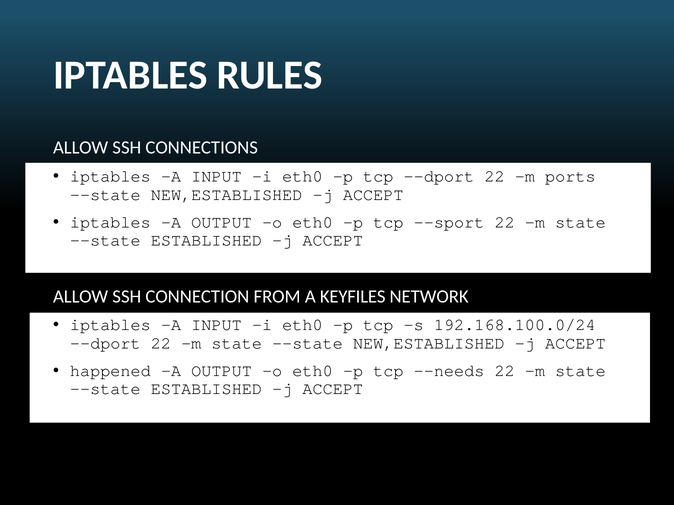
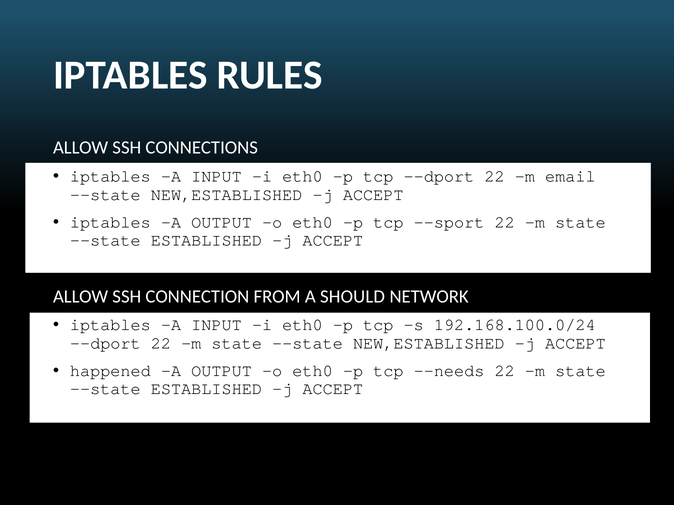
ports: ports -> email (570, 177)
KEYFILES: KEYFILES -> SHOULD (353, 297)
